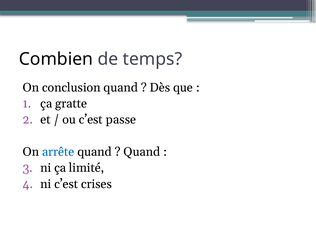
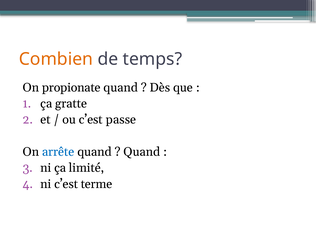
Combien colour: black -> orange (56, 59)
conclusion: conclusion -> propionate (71, 88)
crises: crises -> terme (97, 184)
